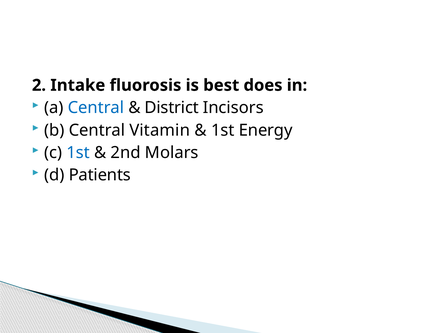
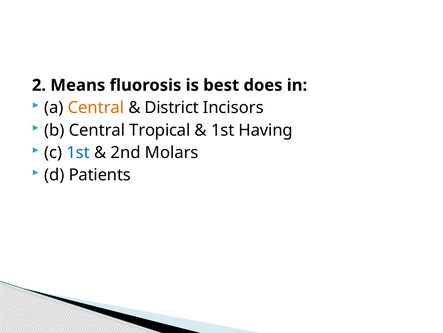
Intake: Intake -> Means (78, 85)
Central colour: blue -> orange (96, 108)
Vitamin: Vitamin -> Tropical (160, 130)
Energy: Energy -> Having (266, 130)
